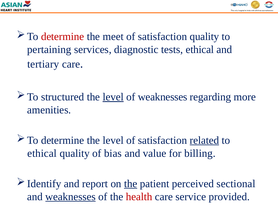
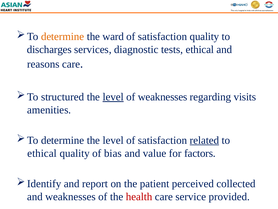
determine colour: red -> orange (63, 36)
meet: meet -> ward (113, 36)
pertaining: pertaining -> discharges (49, 49)
tertiary: tertiary -> reasons (43, 64)
more: more -> visits (245, 97)
billing: billing -> factors (200, 153)
the underline: present -> none (131, 183)
sectional: sectional -> collected (236, 183)
weaknesses underline: present -> none (71, 196)
